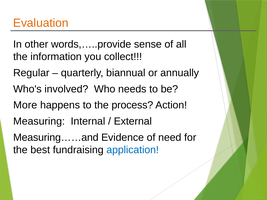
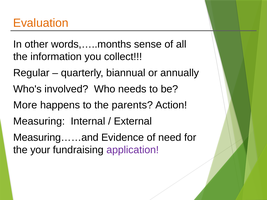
words,…..provide: words,…..provide -> words,…..months (91, 44)
process: process -> parents (132, 105)
best: best -> your (40, 150)
application colour: blue -> purple (133, 150)
